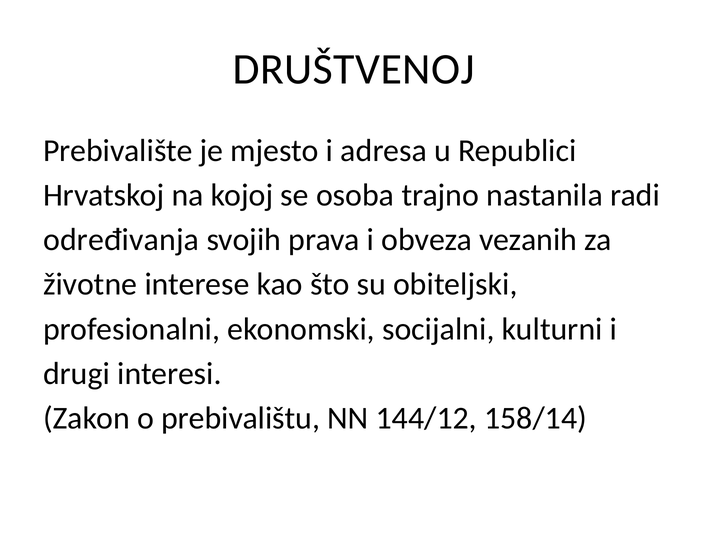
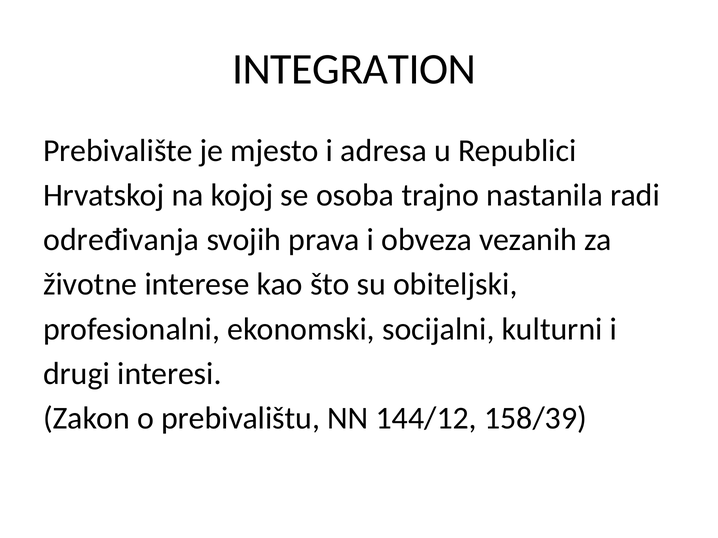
DRUŠTVENOJ: DRUŠTVENOJ -> INTEGRATION (354, 70)
158/14: 158/14 -> 158/39 (536, 419)
